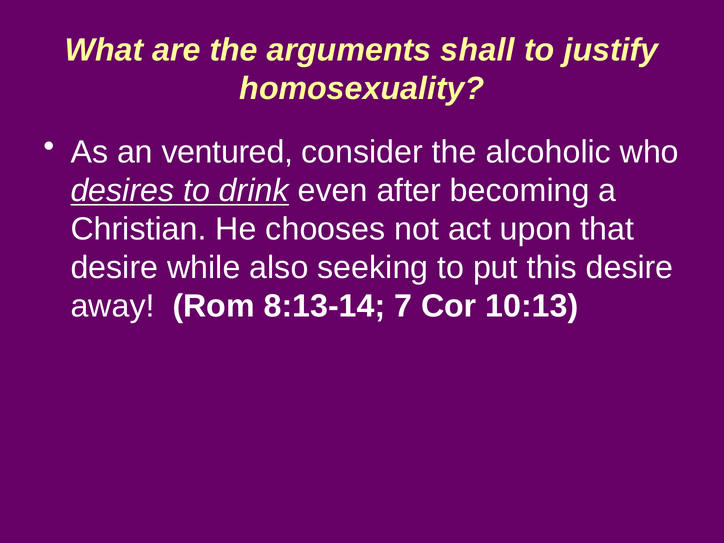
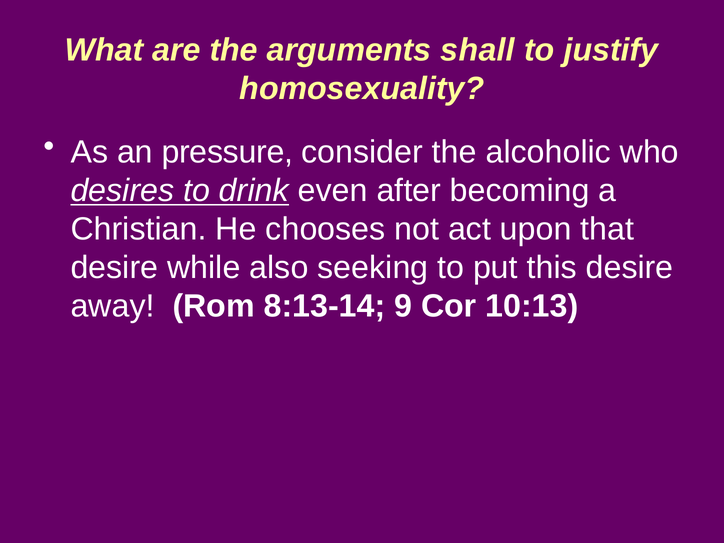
ventured: ventured -> pressure (227, 152)
7: 7 -> 9 (403, 306)
